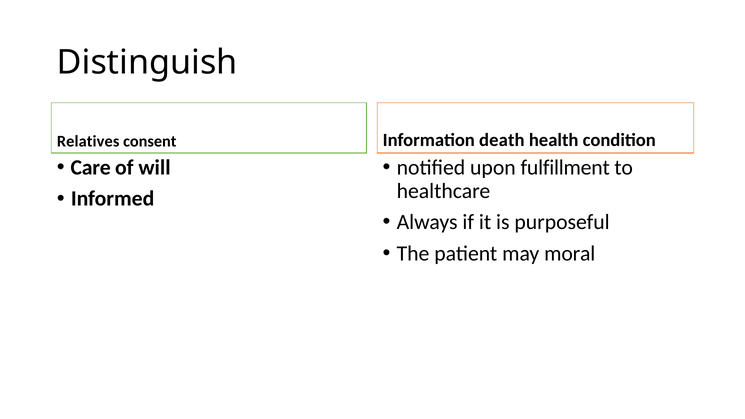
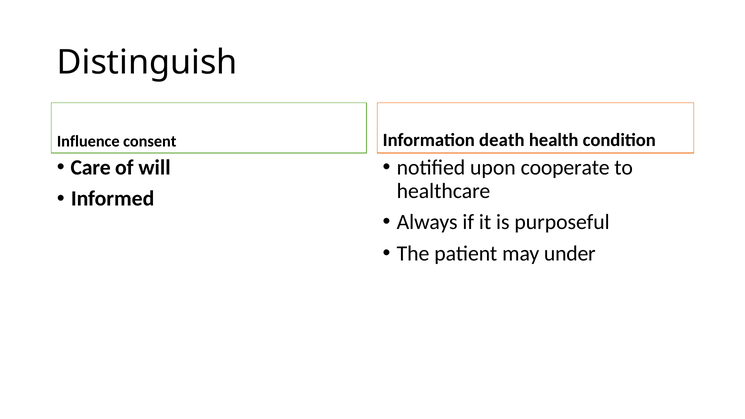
Relatives: Relatives -> Influence (88, 142)
fulfillment: fulfillment -> cooperate (565, 167)
moral: moral -> under (570, 253)
